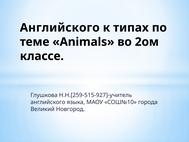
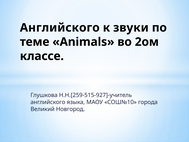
типах: типах -> звуки (131, 28)
